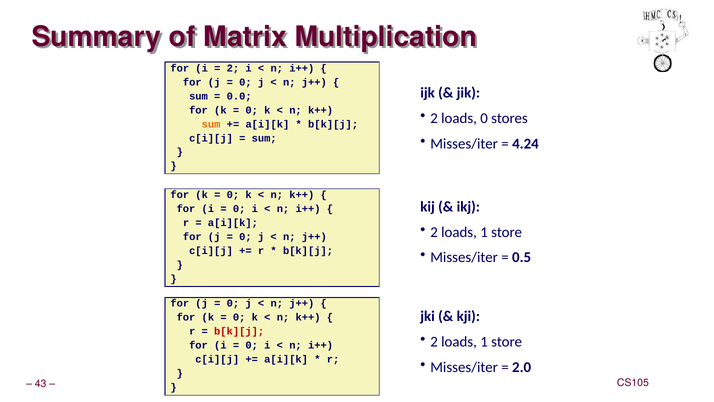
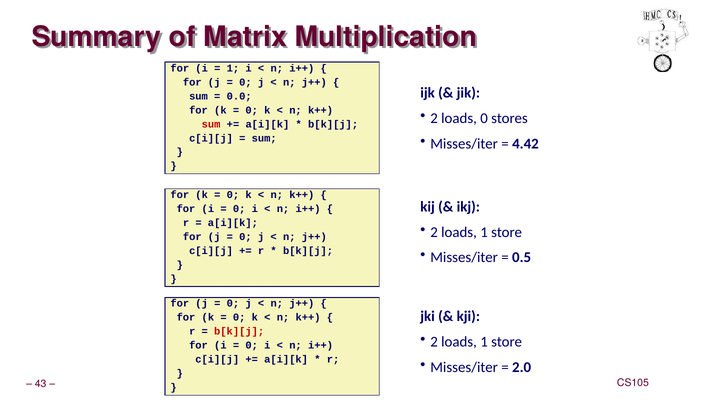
2: 2 -> 1 (233, 68)
sum colour: orange -> red (211, 124)
4.24: 4.24 -> 4.42 (525, 143)
